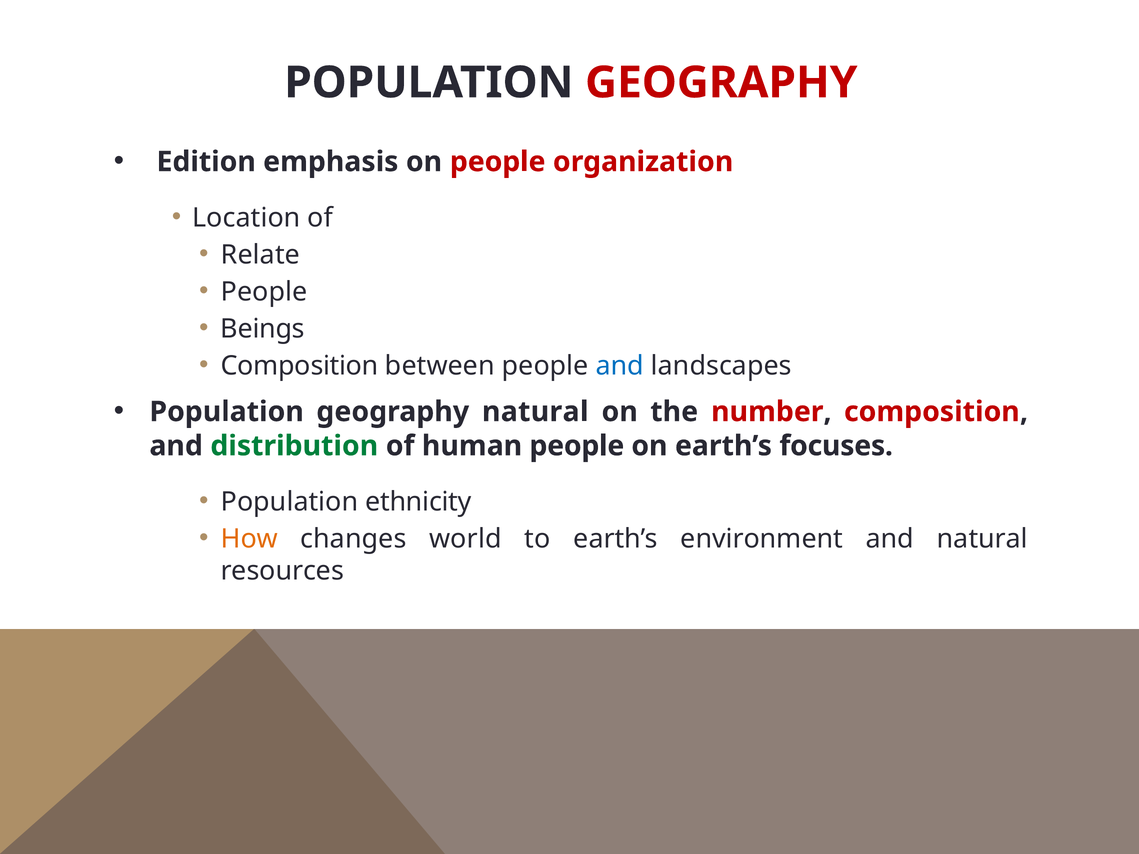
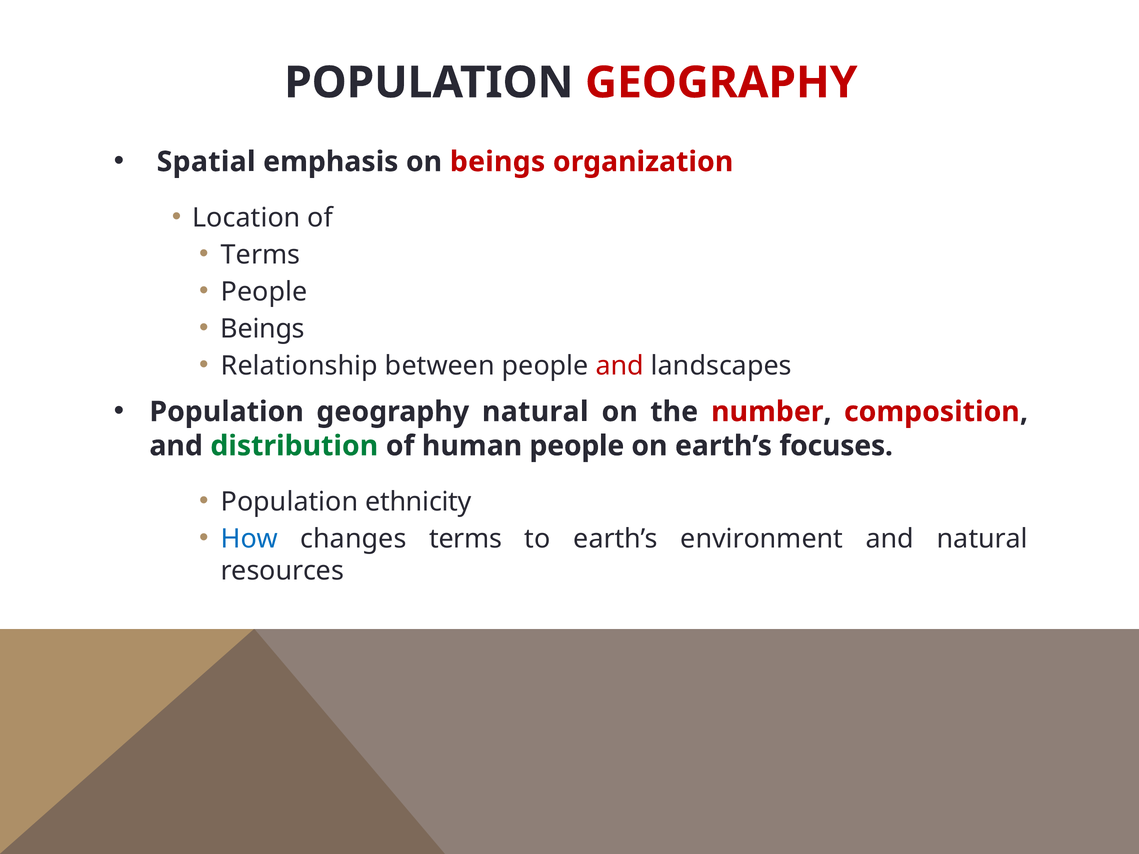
Edition: Edition -> Spatial (206, 162)
on people: people -> beings (498, 162)
Relate: Relate -> Terms (261, 255)
Composition: Composition -> Relationship (299, 366)
and colour: blue -> red (620, 366)
How colour: orange -> blue (249, 539)
changes world: world -> terms (466, 539)
